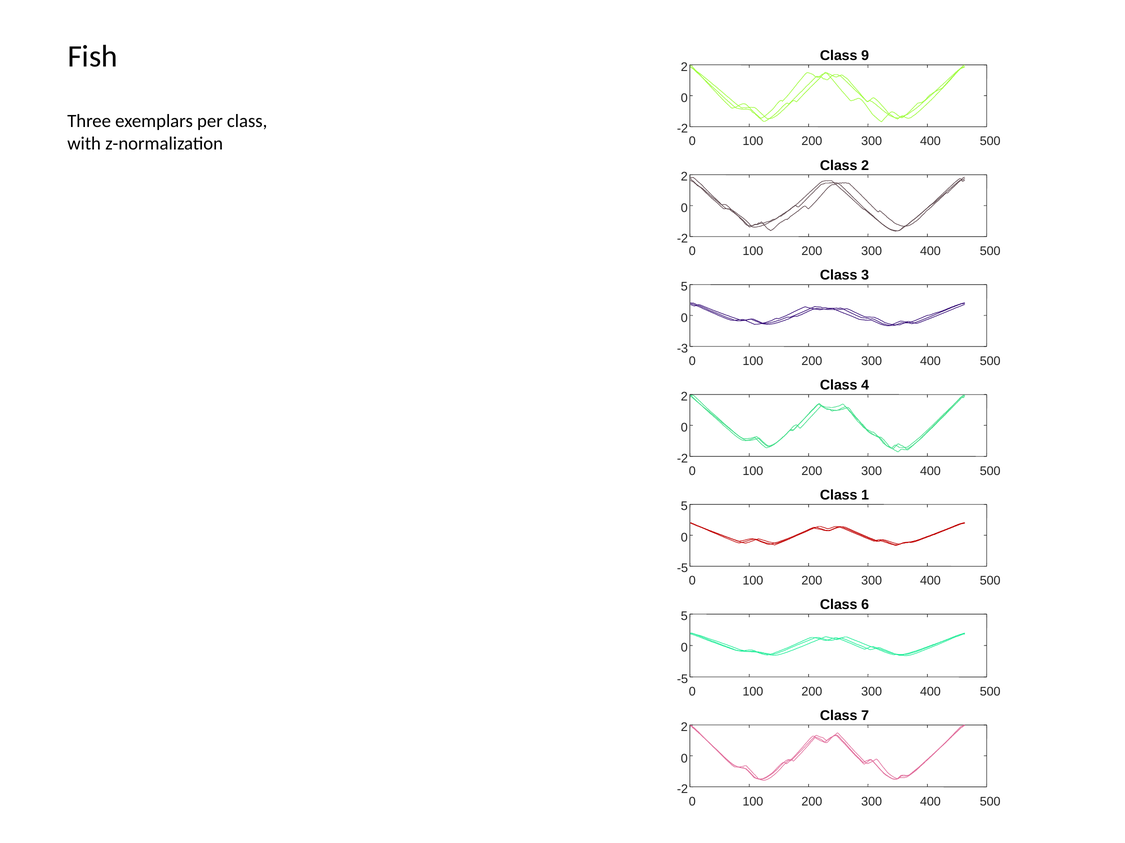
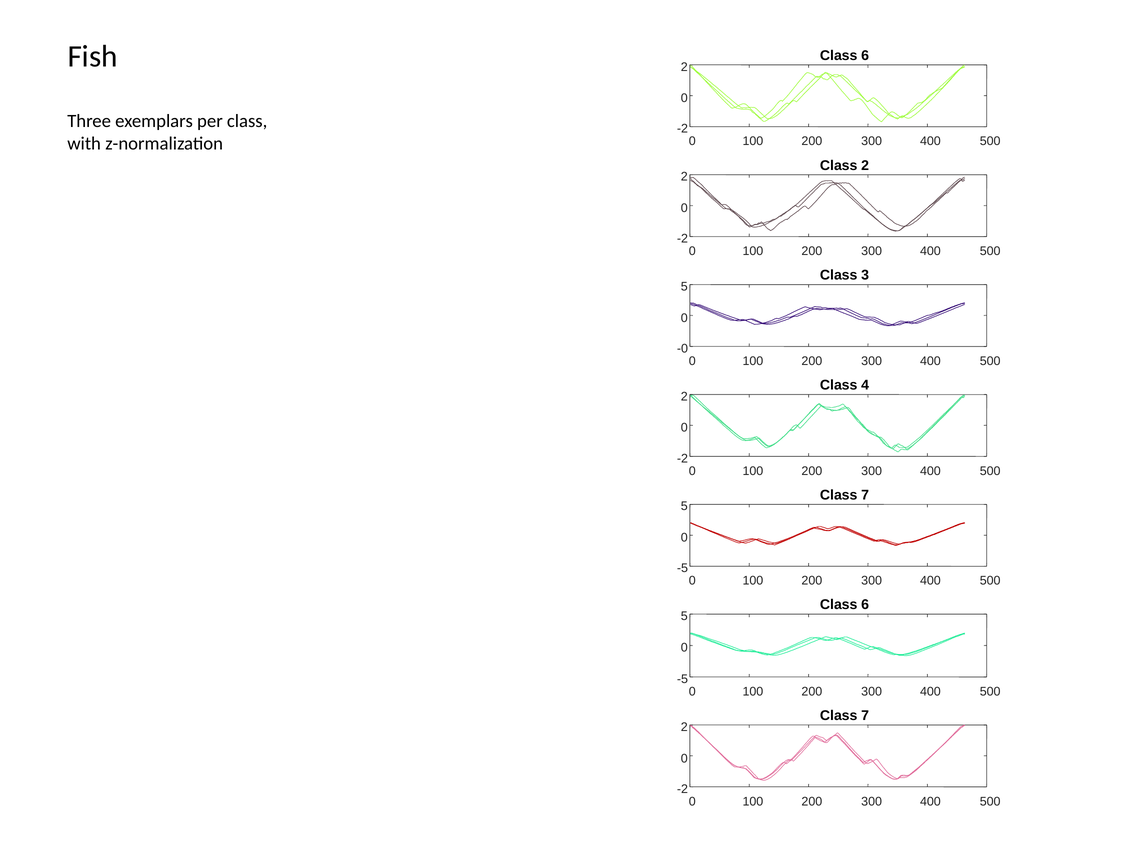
9: 9 -> 6 (865, 56)
-3: -3 -> -0 (682, 349)
1: 1 -> 7 (865, 495)
